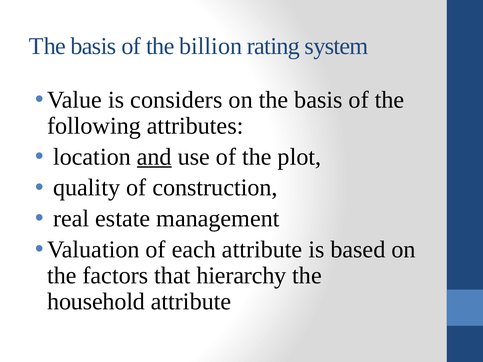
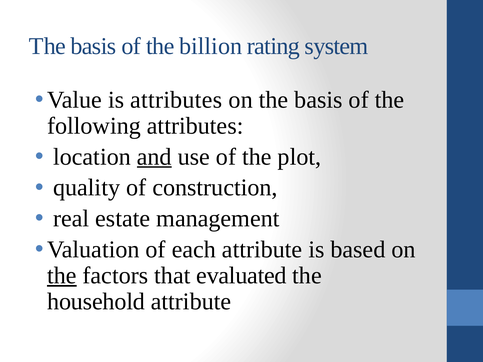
is considers: considers -> attributes (176, 100)
the underline: none -> present (62, 276)
hierarchy: hierarchy -> evaluated (241, 276)
